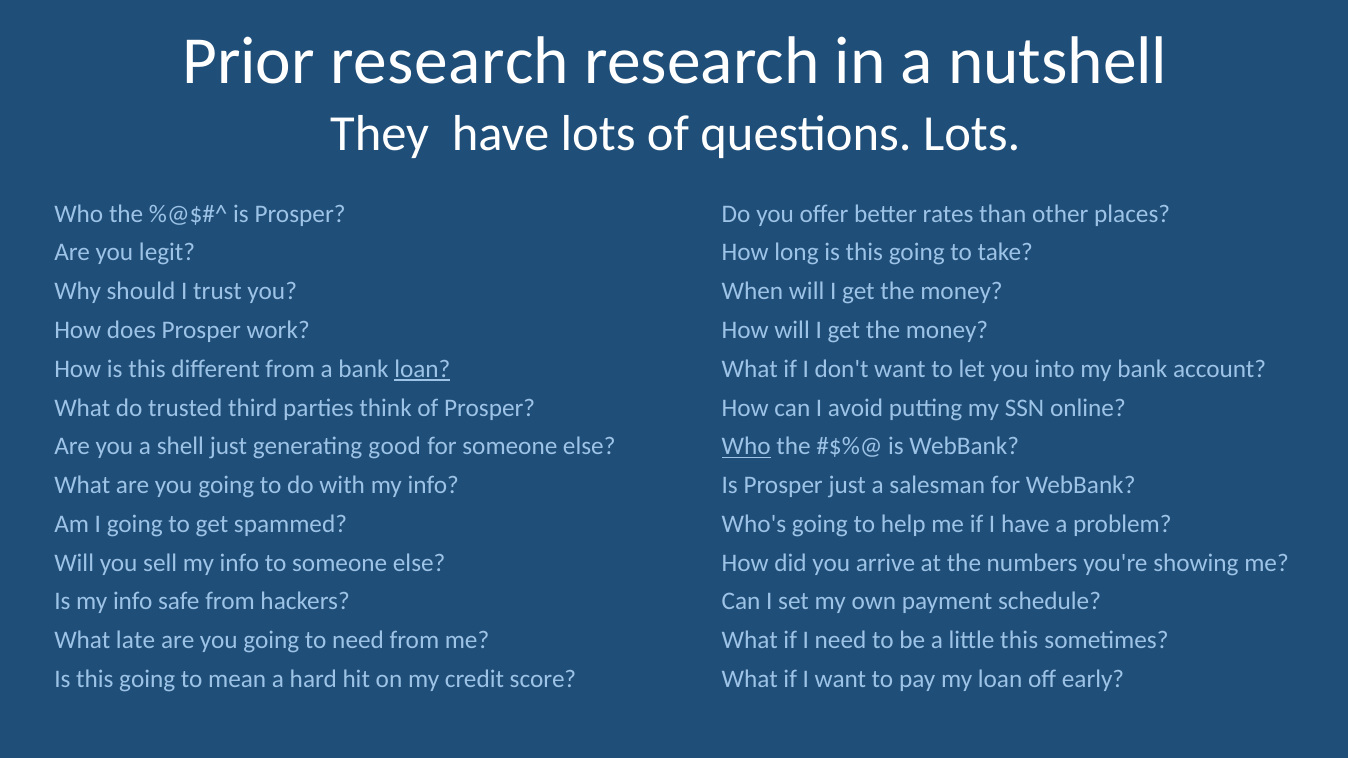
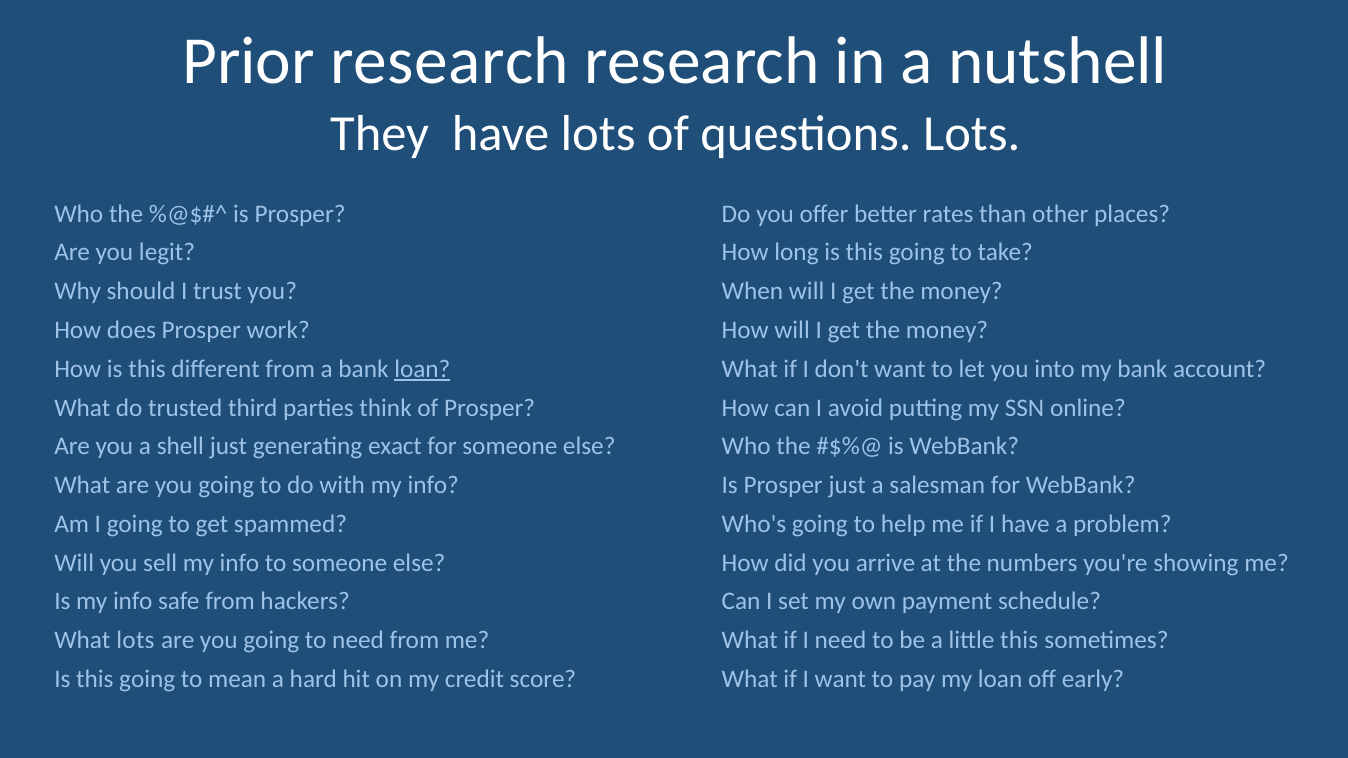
good: good -> exact (395, 447)
Who underline: present -> none (746, 447)
What late: late -> lots (136, 640)
